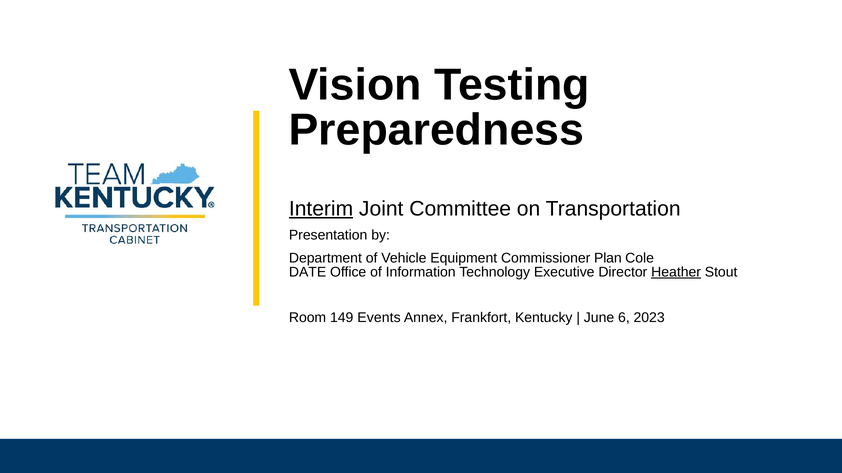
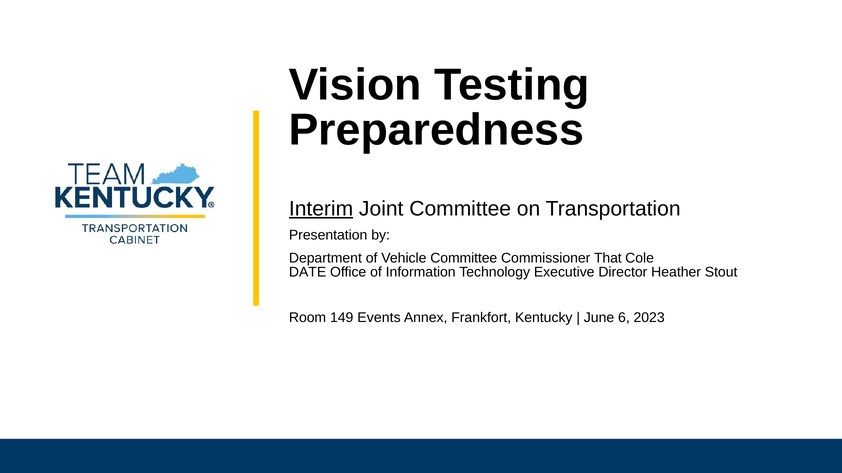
Vehicle Equipment: Equipment -> Committee (464, 258)
Plan: Plan -> That (608, 258)
Heather underline: present -> none (676, 272)
